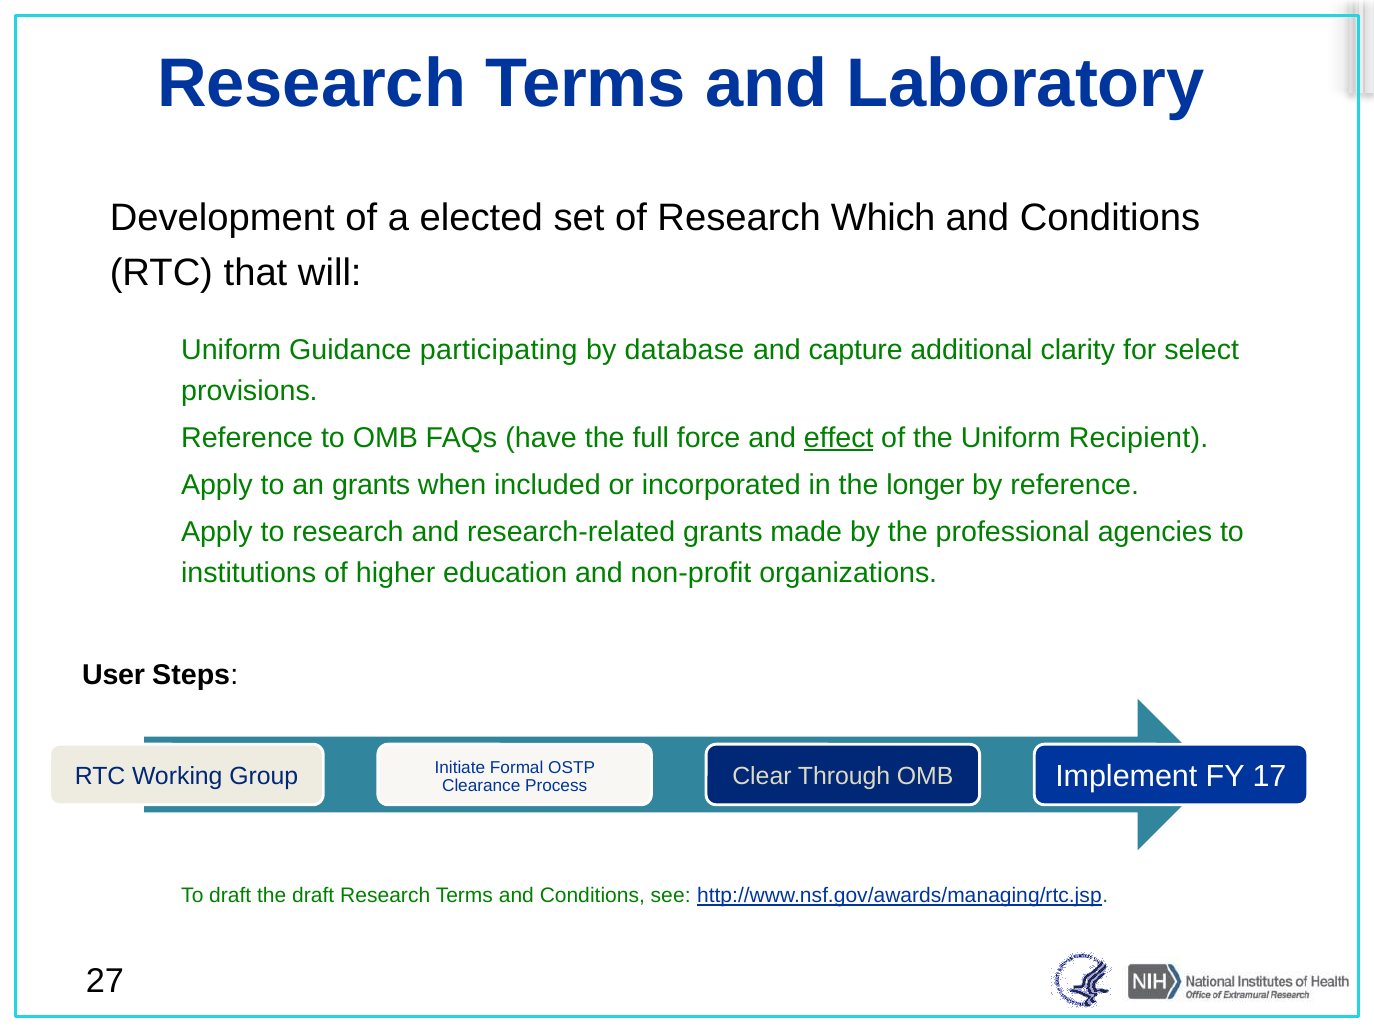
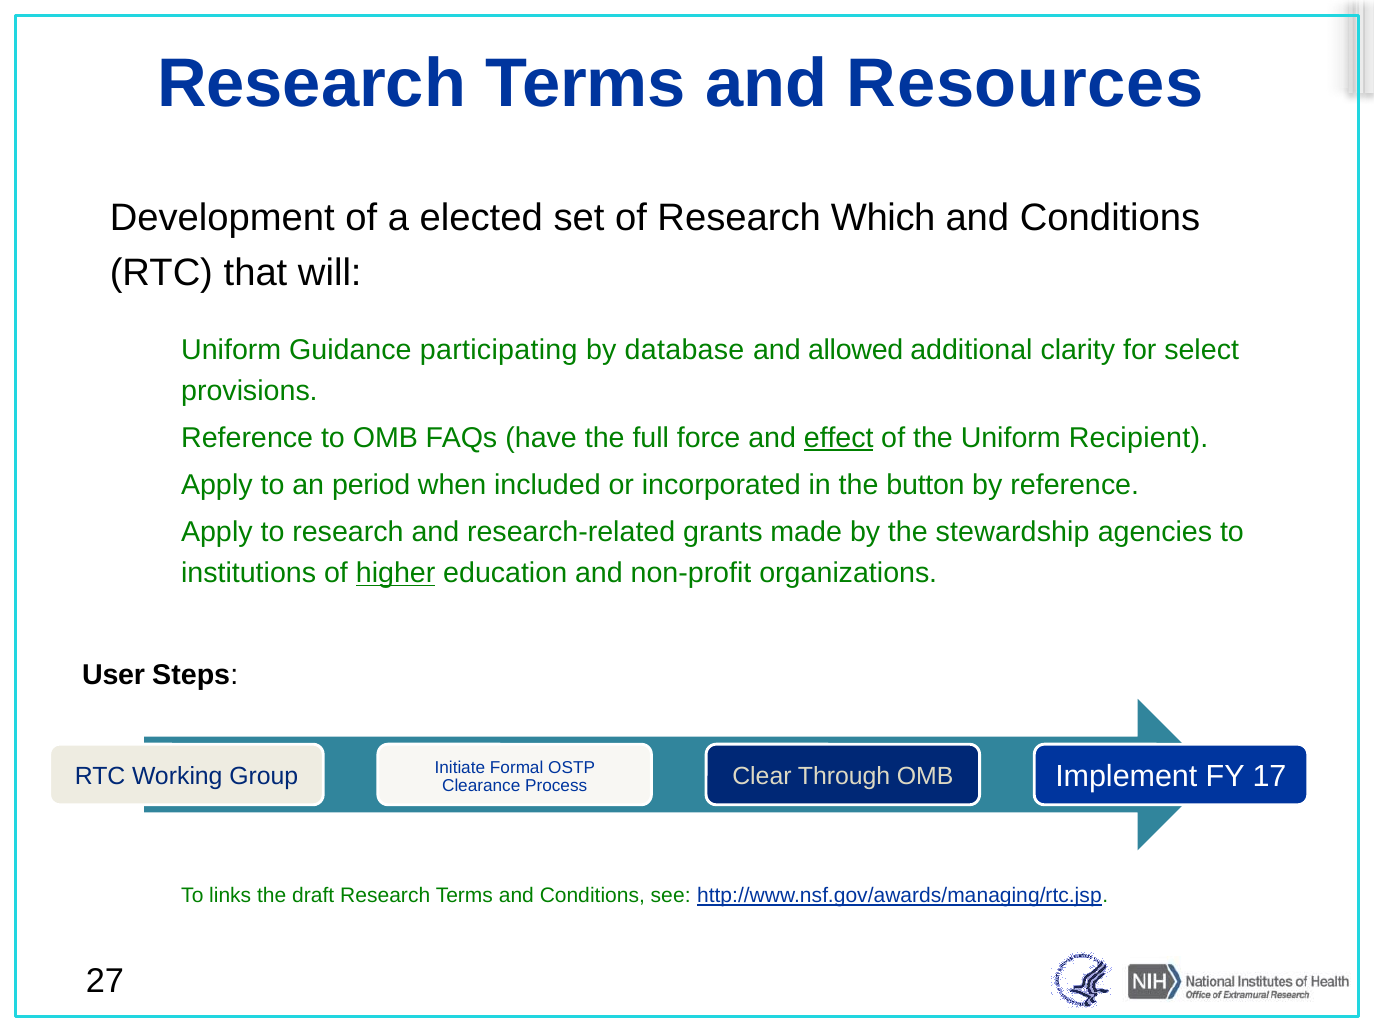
Laboratory: Laboratory -> Resources (1025, 84)
capture: capture -> allowed (856, 350)
an grants: grants -> period (371, 485)
longer: longer -> button (926, 485)
professional: professional -> stewardship (1013, 532)
higher underline: none -> present (396, 573)
To draft: draft -> links (230, 895)
